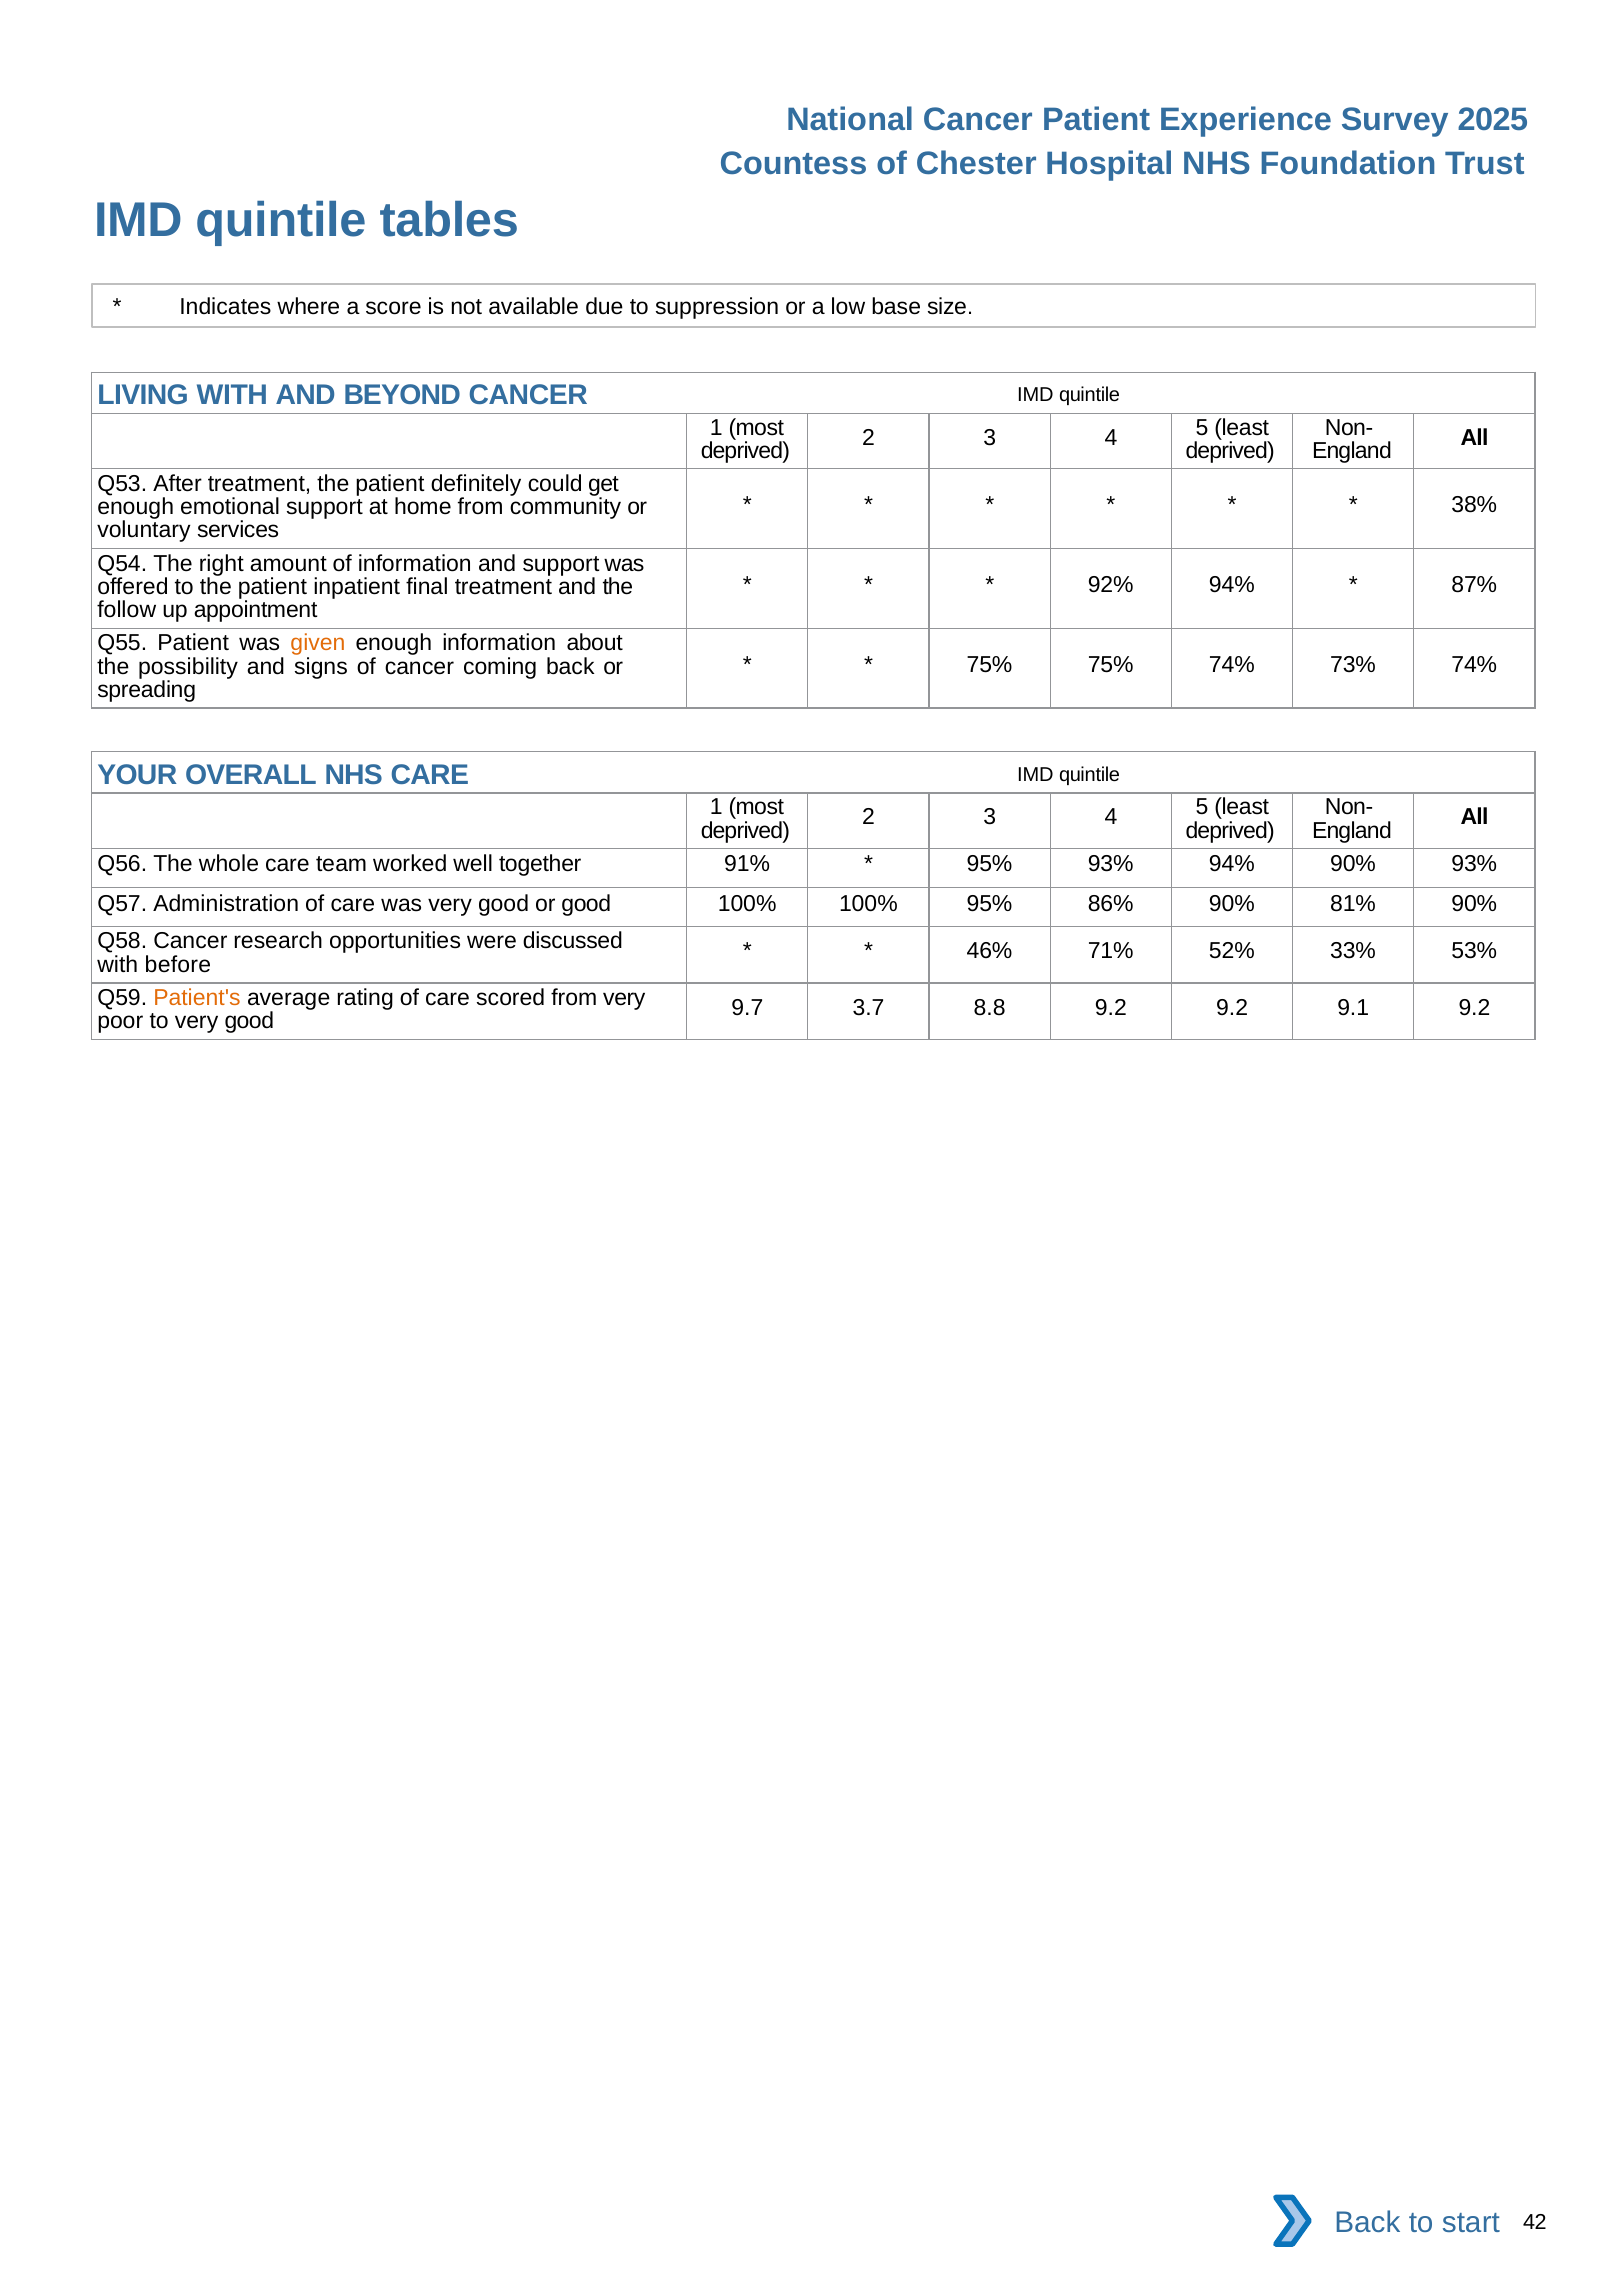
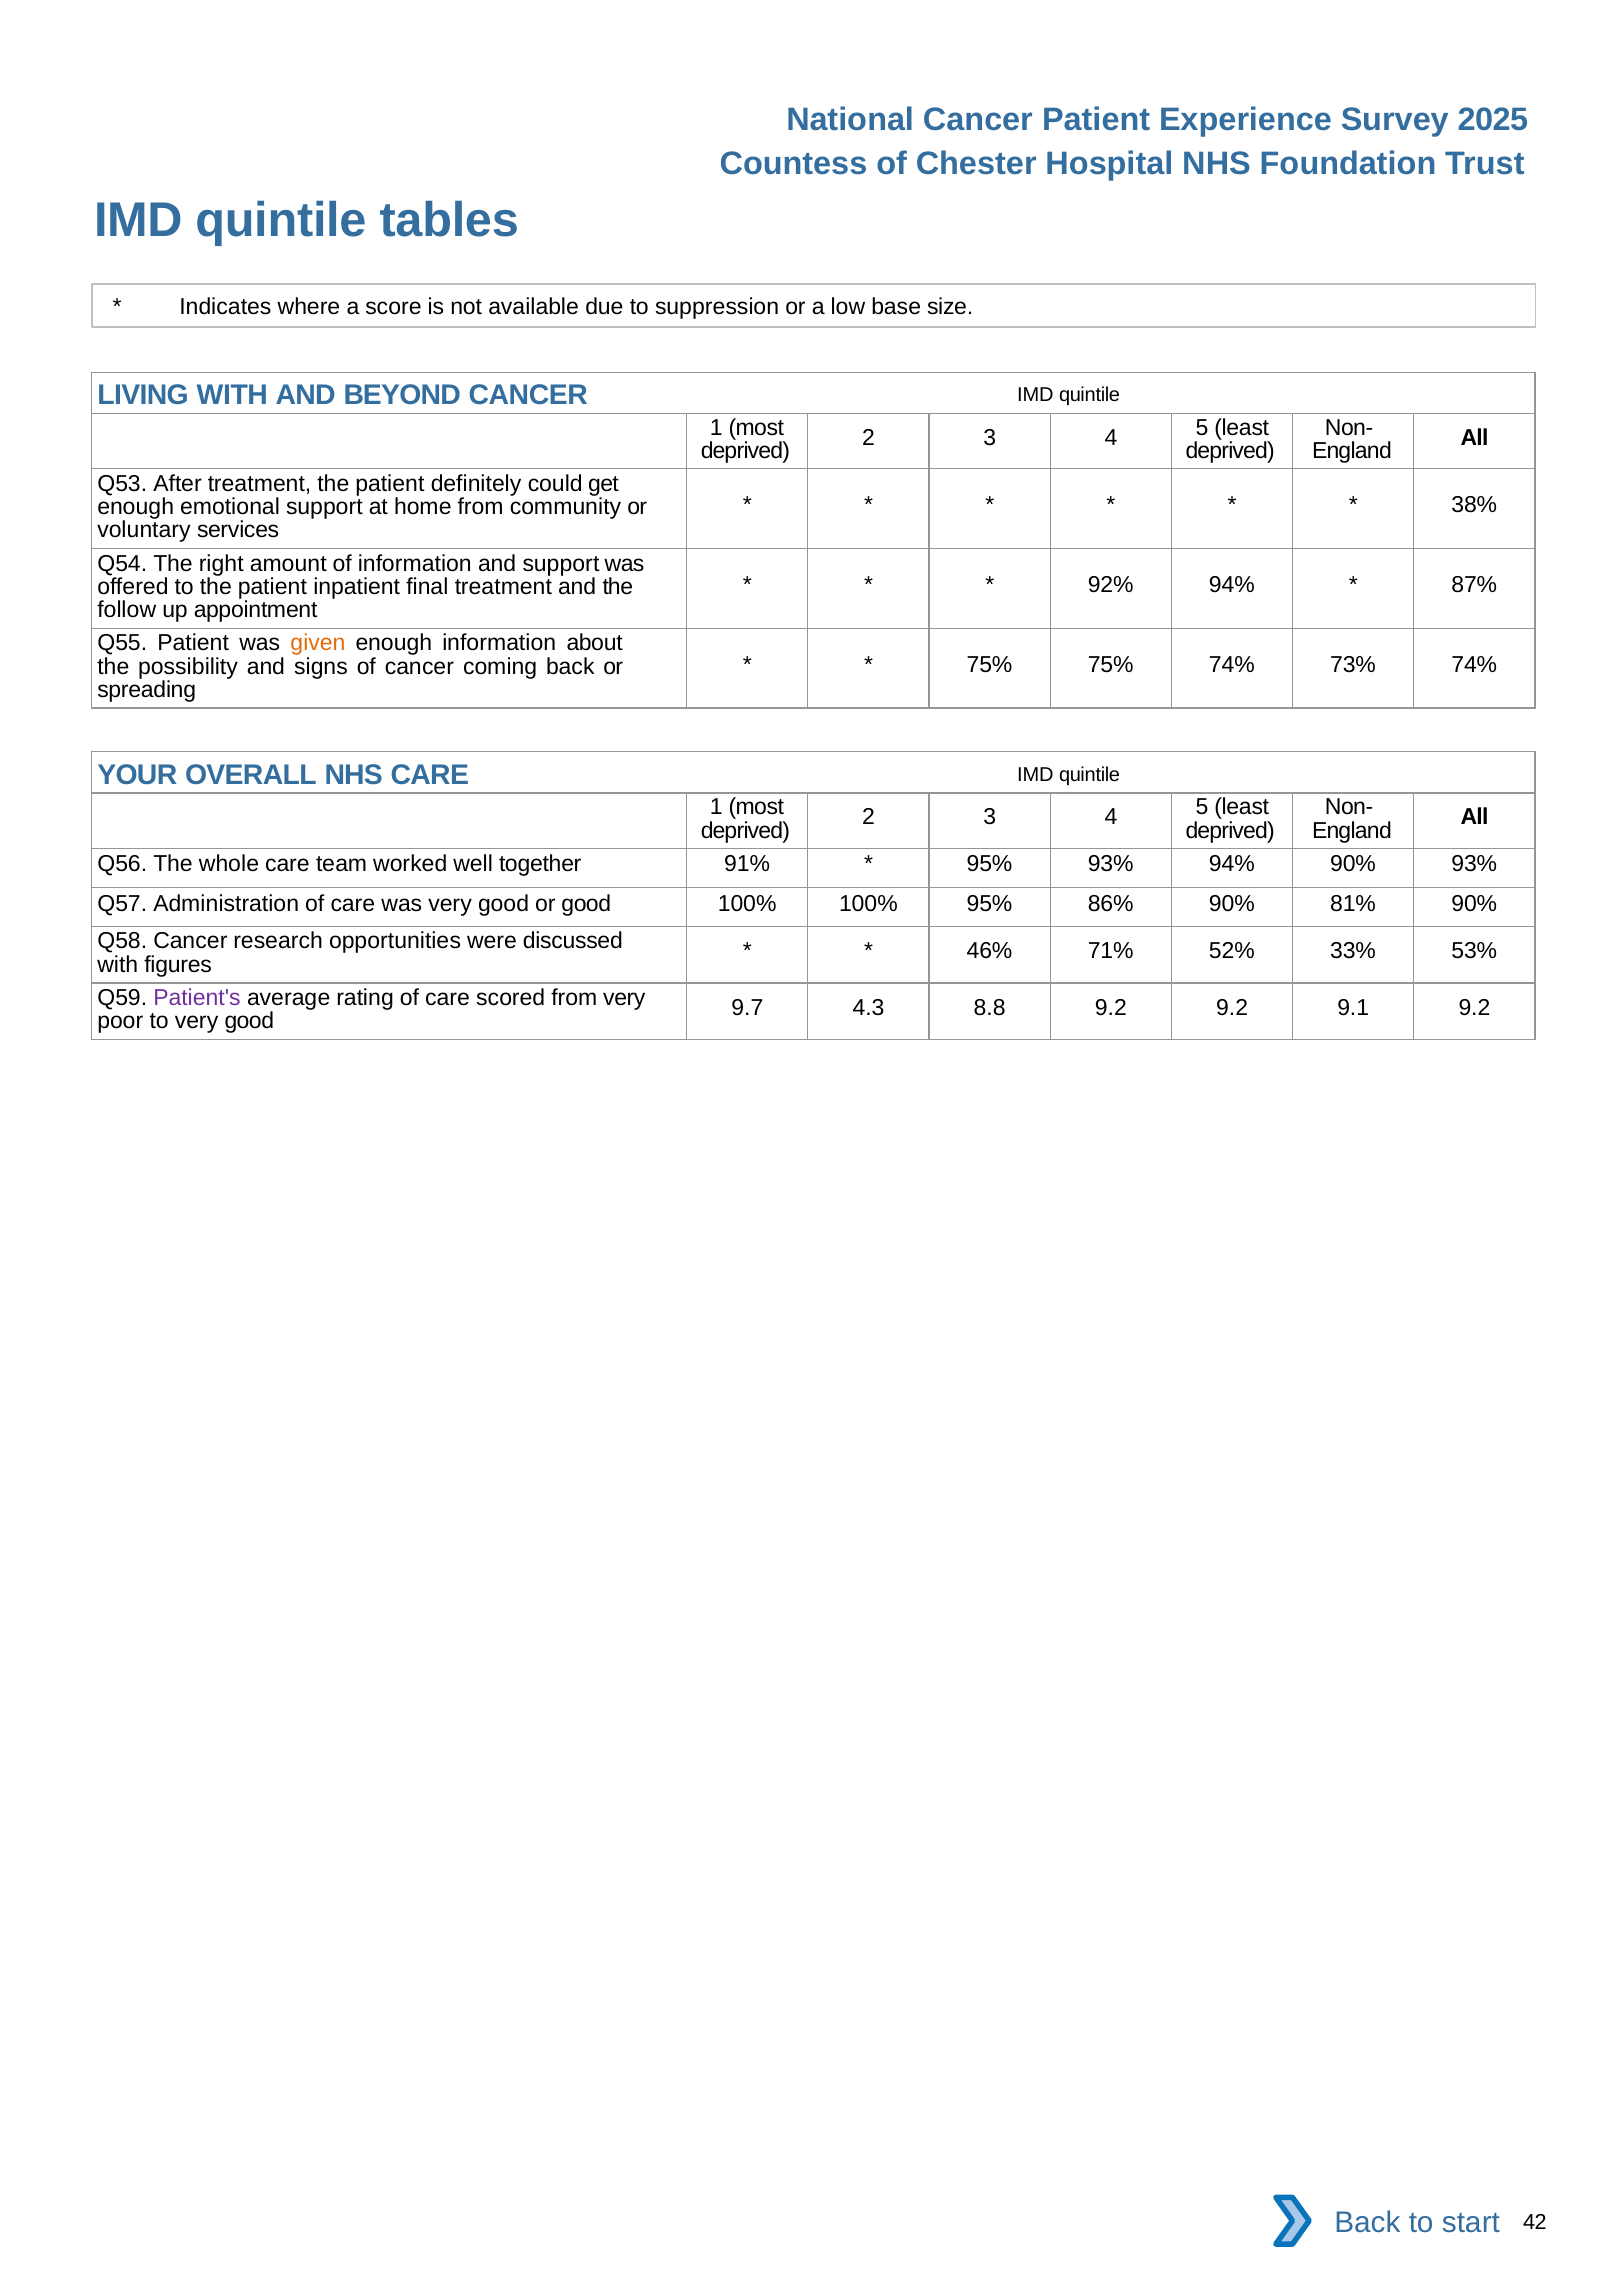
before: before -> figures (178, 964)
Patient's colour: orange -> purple (197, 998)
3.7: 3.7 -> 4.3 (869, 1007)
